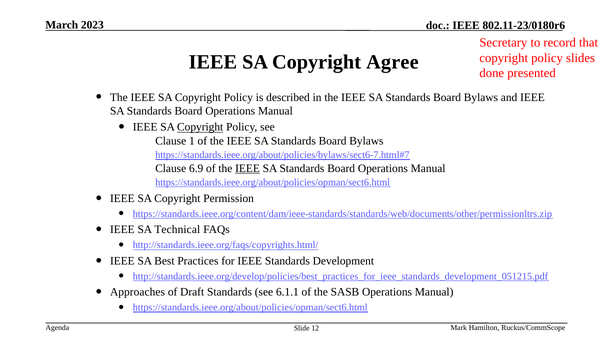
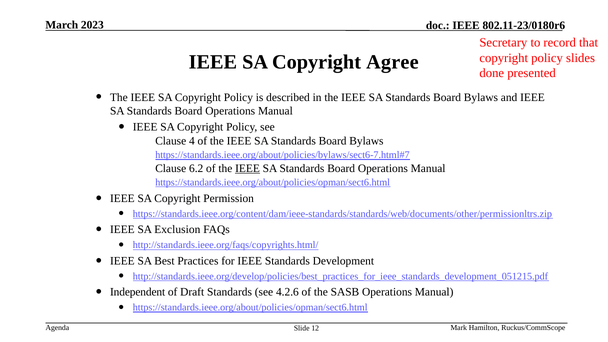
Copyright underline: present -> none (200, 127)
1: 1 -> 4 (192, 141)
6.9: 6.9 -> 6.2 (196, 168)
Technical: Technical -> Exclusion (177, 230)
Approaches: Approaches -> Independent (138, 292)
6.1.1: 6.1.1 -> 4.2.6 (287, 292)
